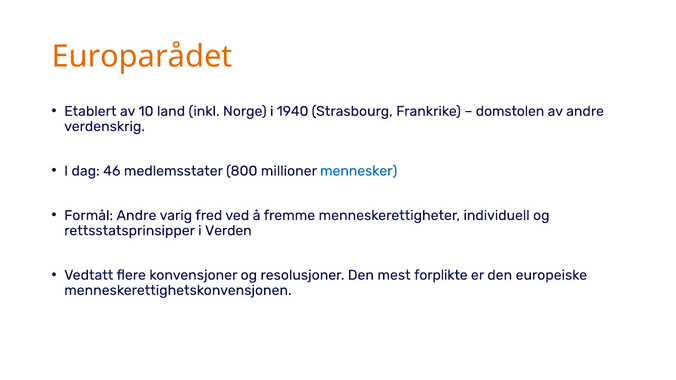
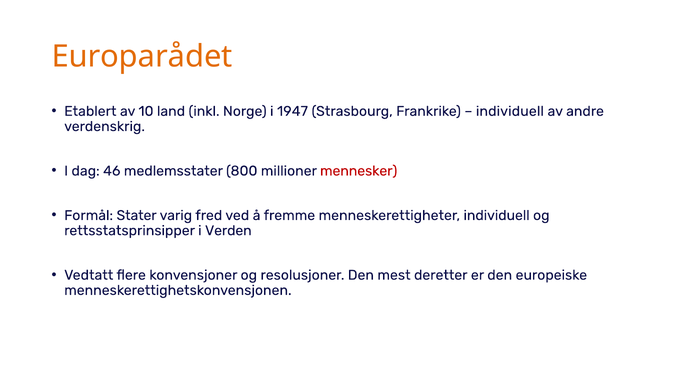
1940: 1940 -> 1947 (292, 111)
domstolen: domstolen -> individuell (510, 111)
mennesker colour: blue -> red (359, 171)
Formål Andre: Andre -> Stater (137, 216)
forplikte: forplikte -> deretter (441, 275)
